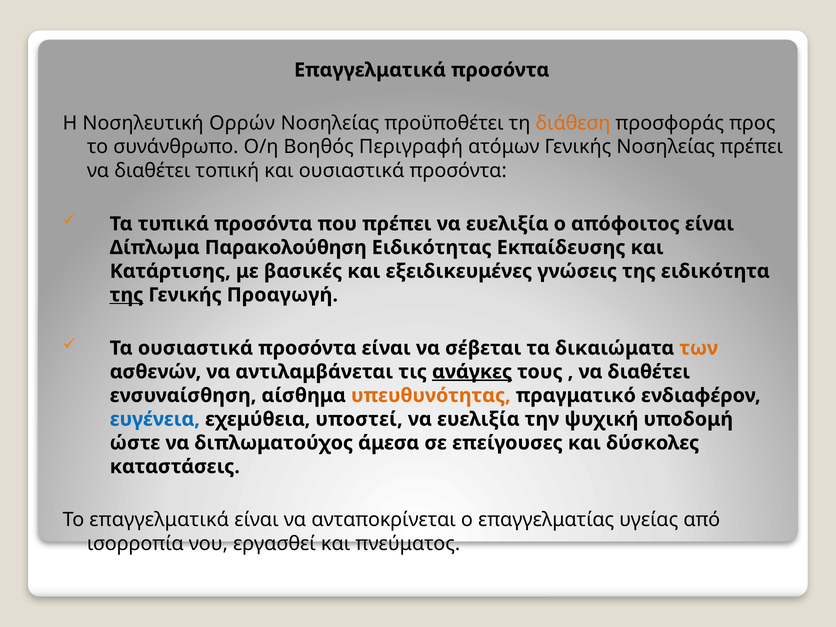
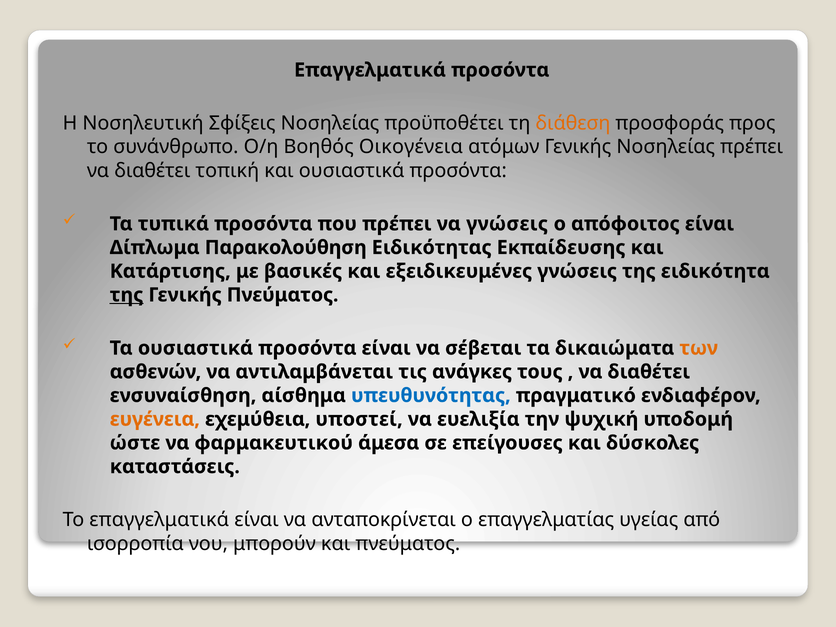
Ορρών: Ορρών -> Σφίξεις (242, 123)
Περιγραφή: Περιγραφή -> Οικογένεια (411, 147)
πρέπει να ευελιξία: ευελιξία -> γνώσεις (507, 224)
Γενικής Προαγωγή: Προαγωγή -> Πνεύματος (283, 295)
ανάγκες underline: present -> none (472, 372)
υπευθυνότητας colour: orange -> blue (431, 396)
ευγένεια colour: blue -> orange (155, 419)
διπλωματούχος: διπλωματούχος -> φαρμακευτικού (274, 443)
εργασθεί: εργασθεί -> μπορούν (274, 543)
